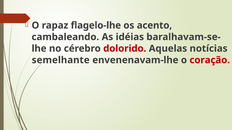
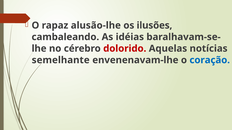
flagelo-lhe: flagelo-lhe -> alusão-lhe (96, 25)
acento: acento -> ilusões (154, 25)
coração colour: red -> blue (210, 60)
